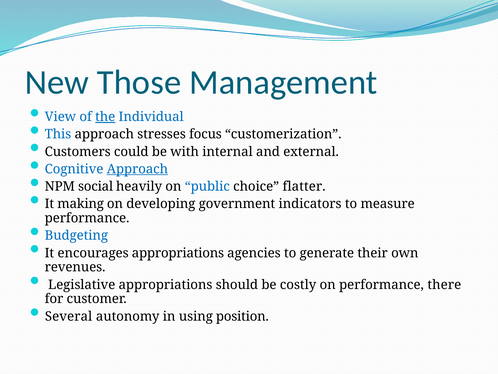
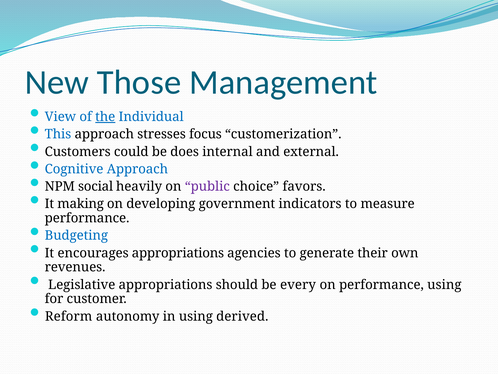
with: with -> does (185, 151)
Approach underline: present -> none (137, 169)
public colour: blue -> purple (207, 186)
flatter: flatter -> favors (304, 186)
costly: costly -> every (298, 284)
performance there: there -> using (444, 284)
Several: Several -> Reform (69, 316)
position: position -> derived (242, 316)
